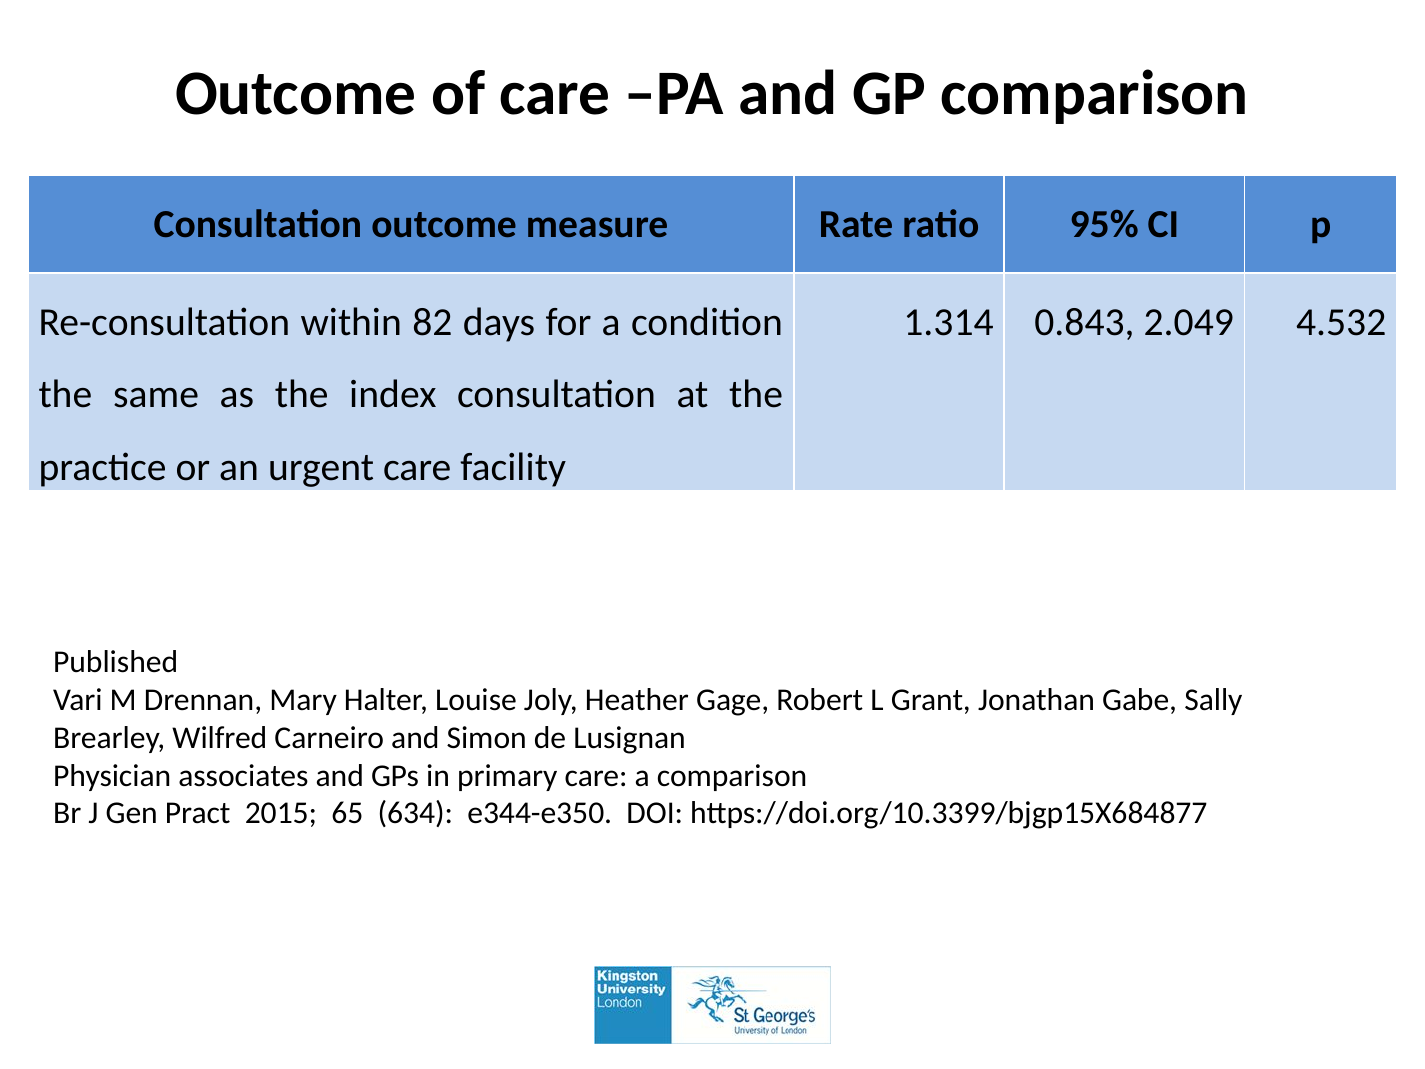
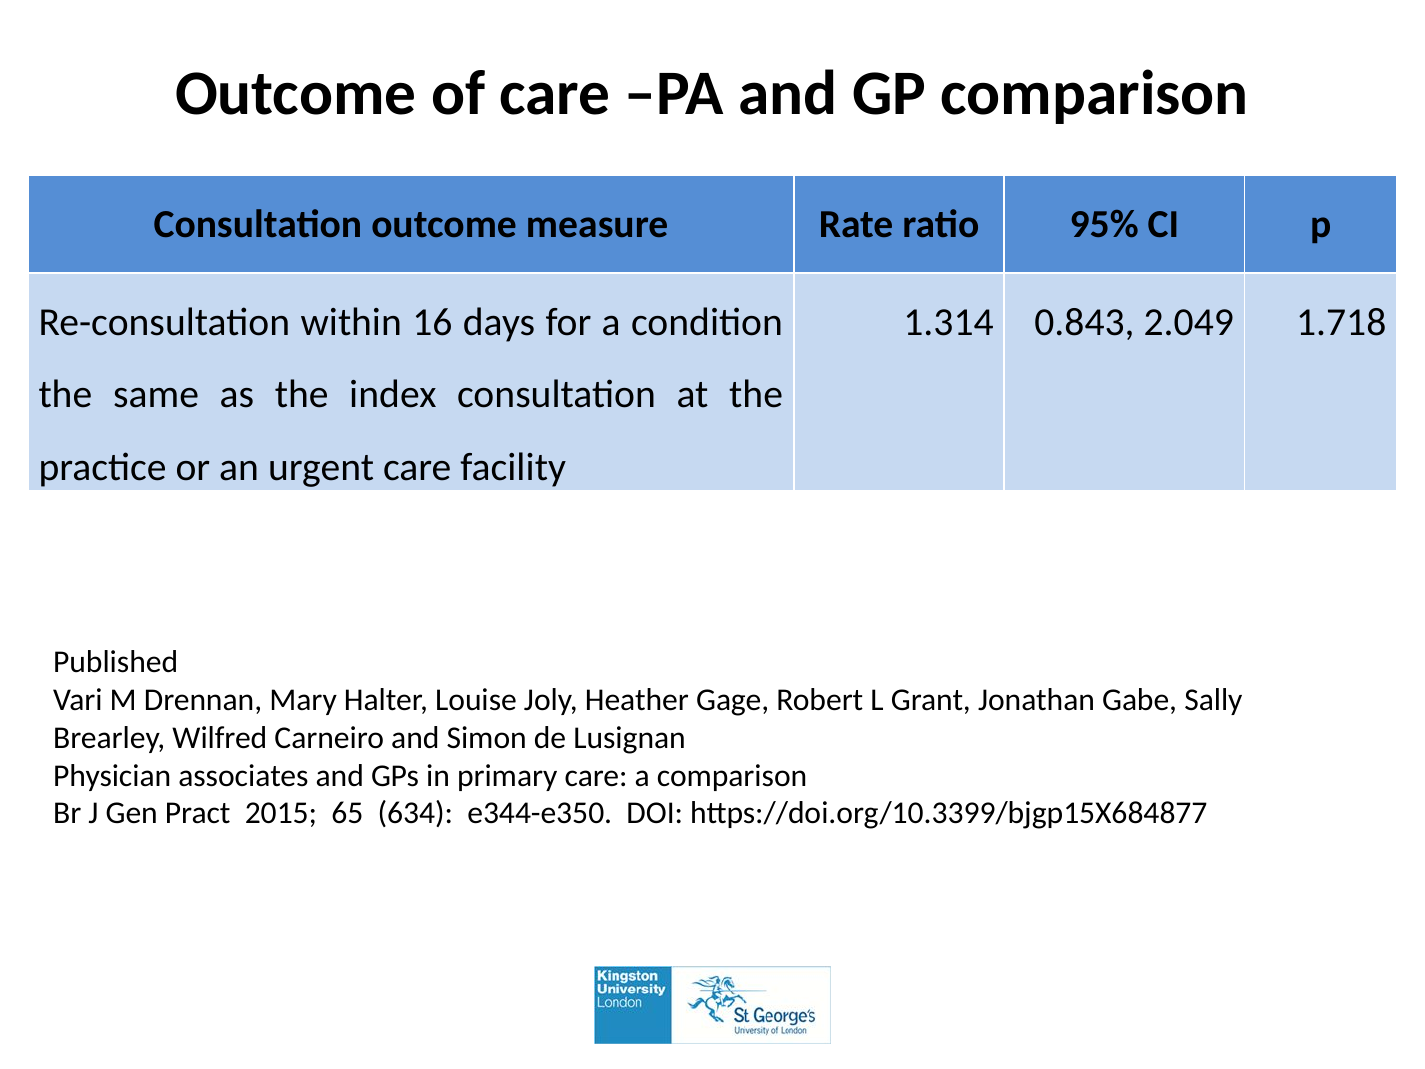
82: 82 -> 16 (432, 322)
4.532: 4.532 -> 1.718 (1341, 322)
